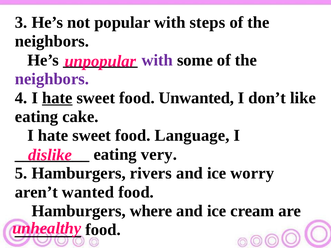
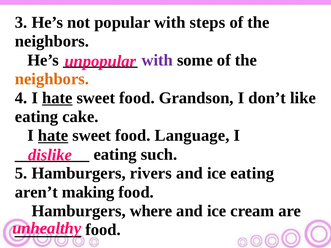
neighbors colour: purple -> orange (52, 79)
Unwanted: Unwanted -> Grandson (196, 98)
hate underline: none -> present (53, 136)
very: very -> such (159, 155)
ice worry: worry -> eating (252, 173)
wanted: wanted -> making (88, 192)
